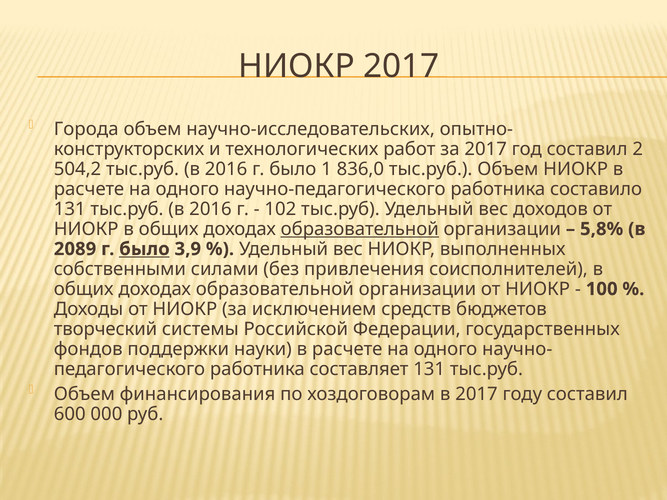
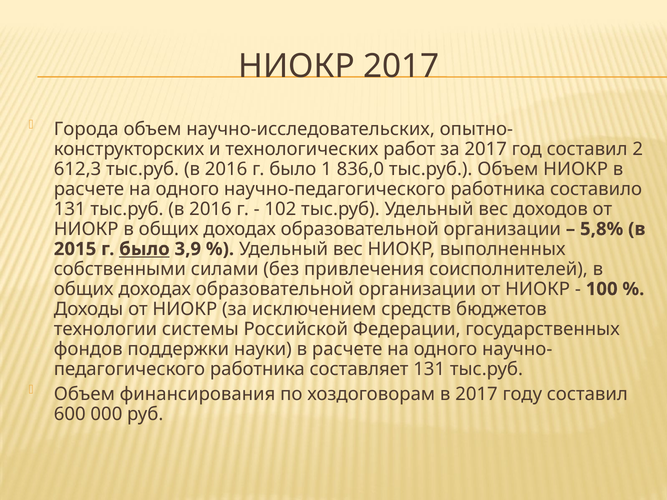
504,2: 504,2 -> 612,3 (78, 169)
образовательной underline: present -> none (360, 229)
2089: 2089 -> 2015 (75, 249)
творческий: творческий -> технологии (105, 329)
